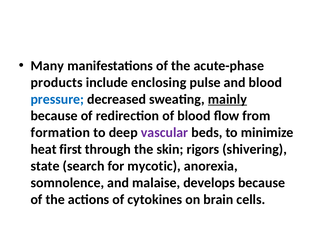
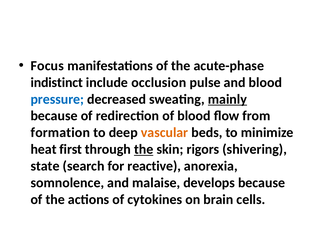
Many: Many -> Focus (47, 66)
products: products -> indistinct (57, 82)
enclosing: enclosing -> occlusion (159, 82)
vascular colour: purple -> orange (165, 132)
the underline: none -> present (144, 149)
mycotic: mycotic -> reactive (154, 166)
